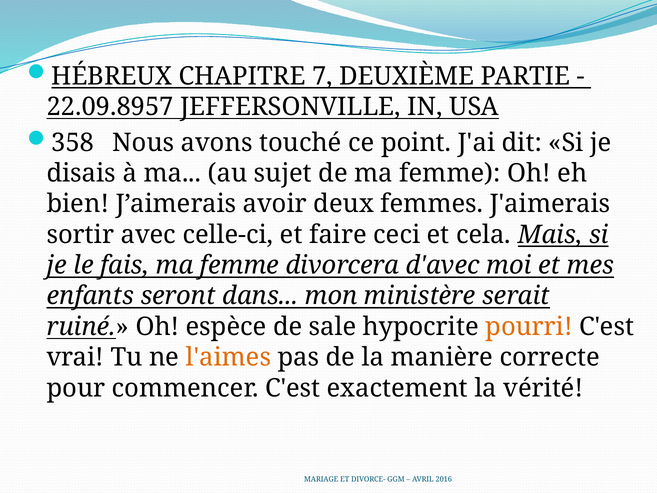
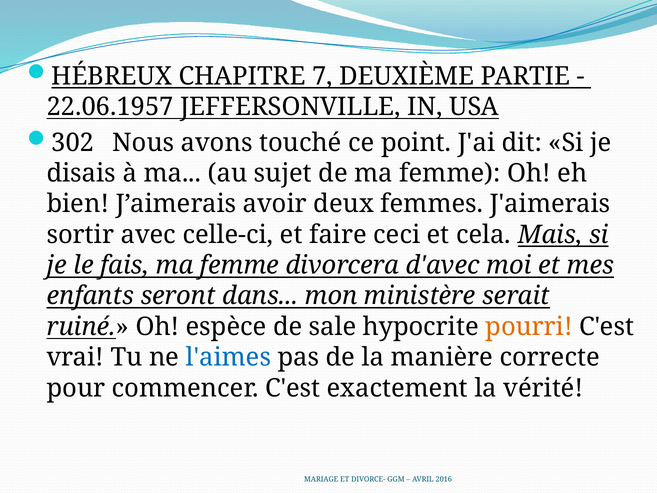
22.09.8957: 22.09.8957 -> 22.06.1957 (110, 107)
358: 358 -> 302 (73, 143)
l'aimes colour: orange -> blue (228, 357)
